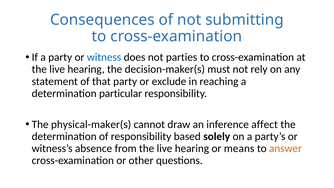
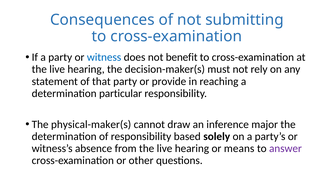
parties: parties -> benefit (182, 57)
exclude: exclude -> provide (169, 81)
affect: affect -> major (265, 124)
answer colour: orange -> purple (285, 148)
